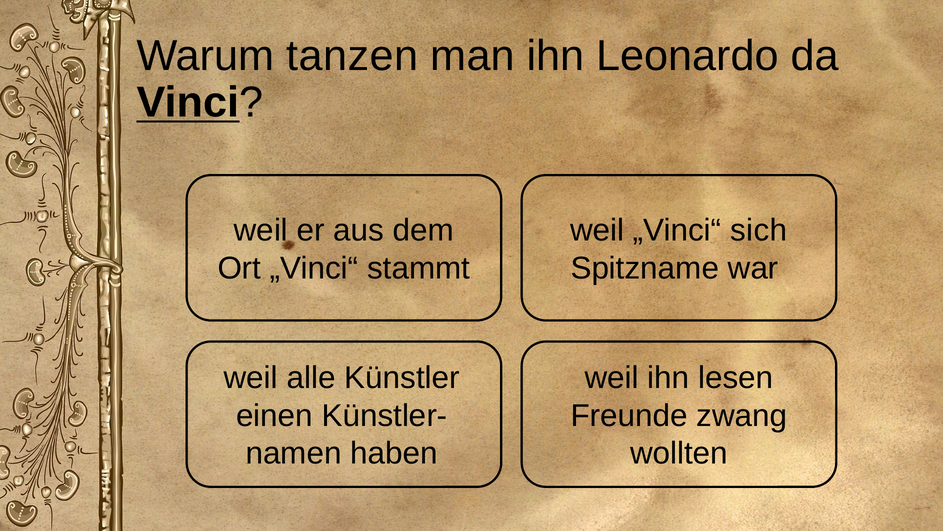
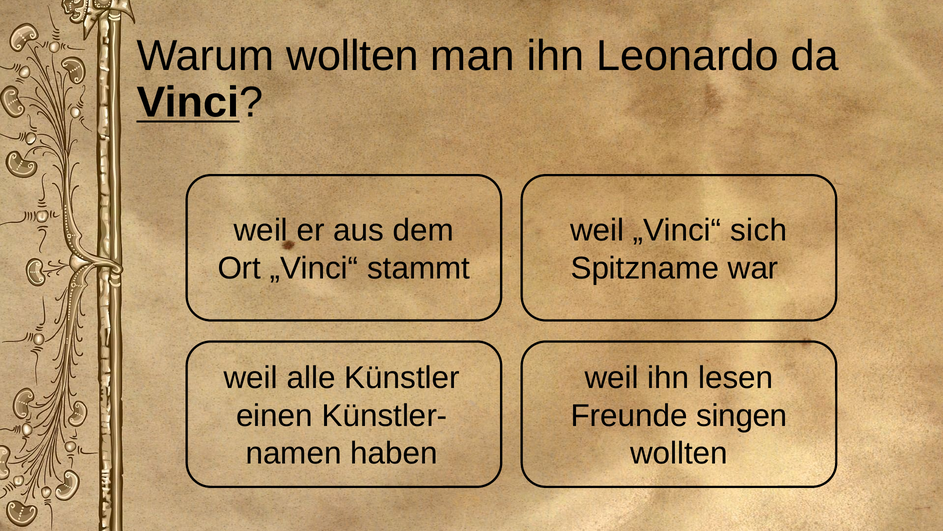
Warum tanzen: tanzen -> wollten (353, 56)
zwang: zwang -> singen (742, 415)
